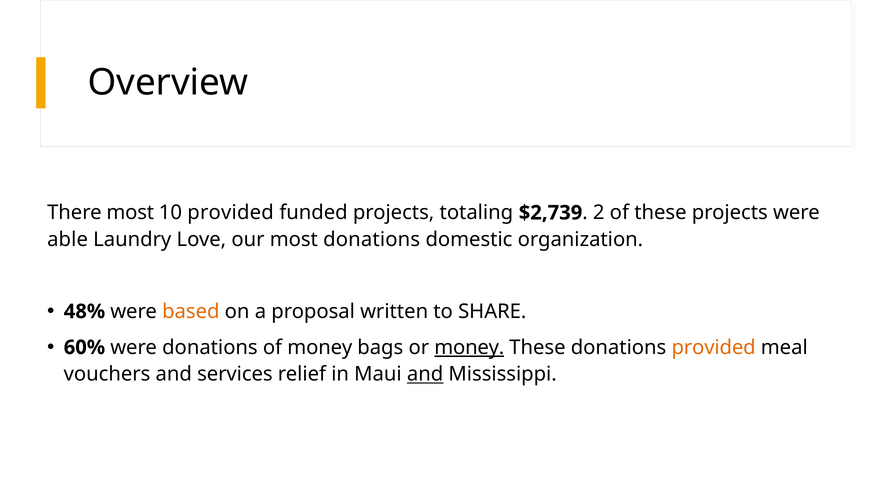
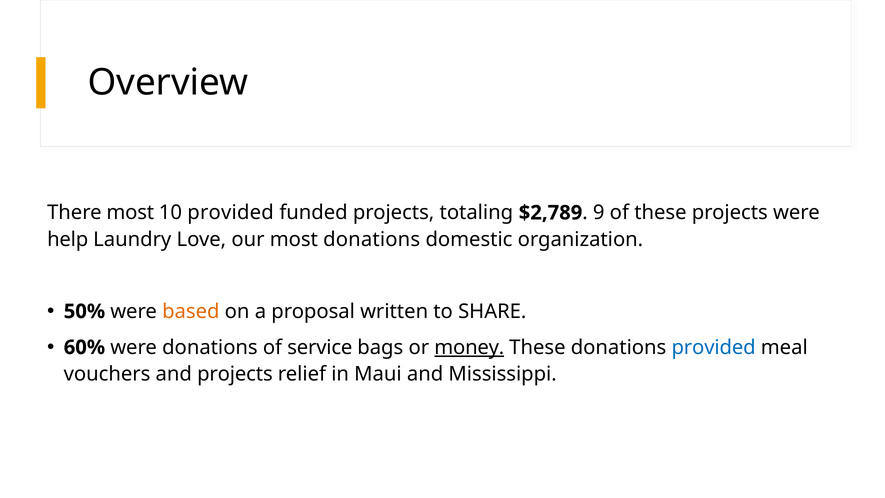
$2,739: $2,739 -> $2,789 (551, 213)
2: 2 -> 9 (599, 213)
able: able -> help (68, 239)
48%: 48% -> 50% (84, 311)
of money: money -> service (320, 347)
provided colour: orange -> blue (714, 347)
and services: services -> projects (235, 374)
and underline: present -> none (425, 374)
